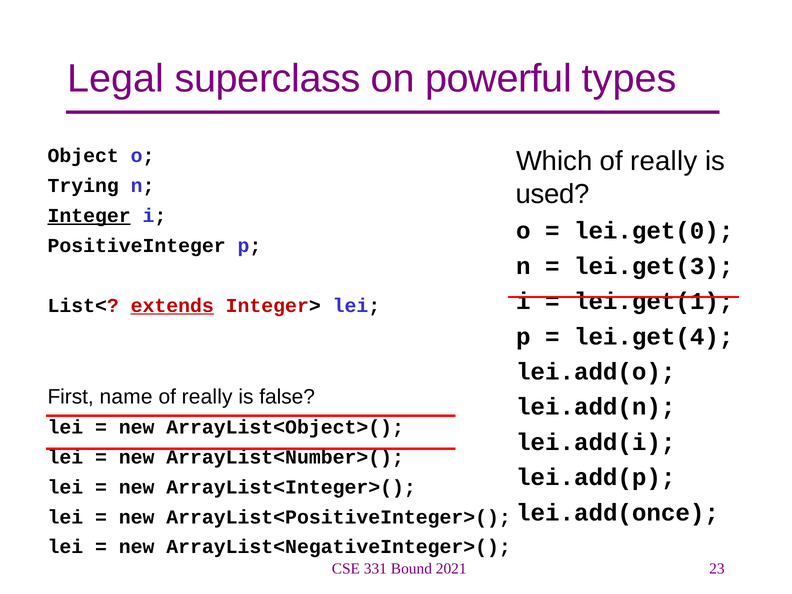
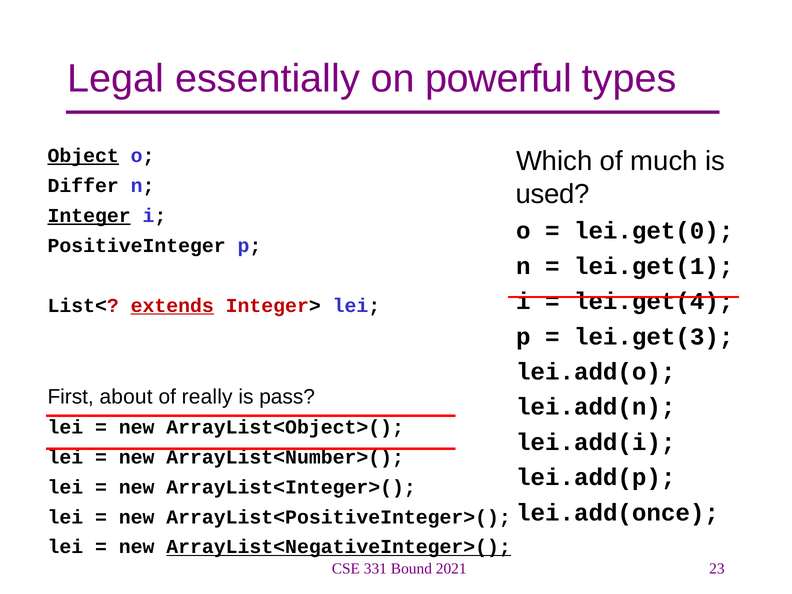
superclass: superclass -> essentially (267, 79)
Which of really: really -> much (664, 161)
Object underline: none -> present (83, 156)
Trying: Trying -> Differ (83, 186)
lei.get(3: lei.get(3 -> lei.get(1 (654, 266)
lei.get(1: lei.get(1 -> lei.get(4 (654, 301)
lei.get(4: lei.get(4 -> lei.get(3 (654, 337)
name: name -> about (126, 397)
false: false -> pass (287, 397)
ArrayList<NegativeInteger>( underline: none -> present (339, 547)
